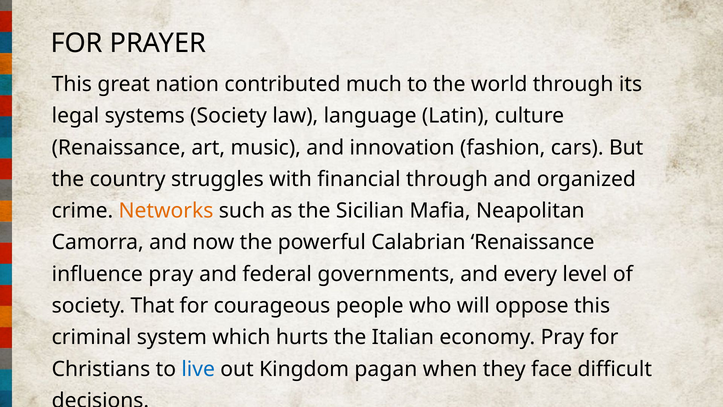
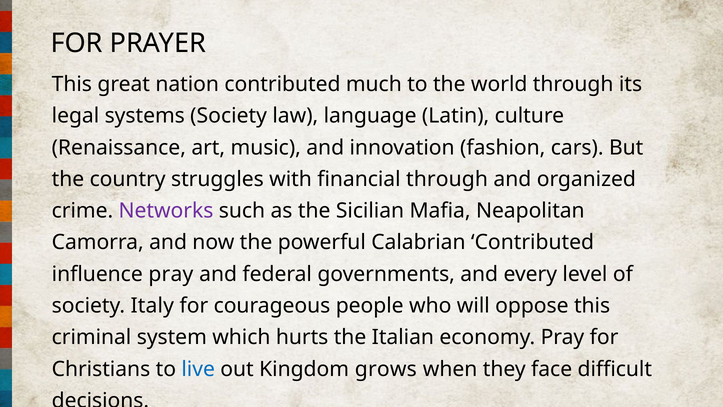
Networks colour: orange -> purple (166, 211)
Calabrian Renaissance: Renaissance -> Contributed (533, 242)
That: That -> Italy (152, 306)
pagan: pagan -> grows (386, 369)
